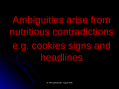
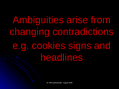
nutritious: nutritious -> changing (30, 32)
